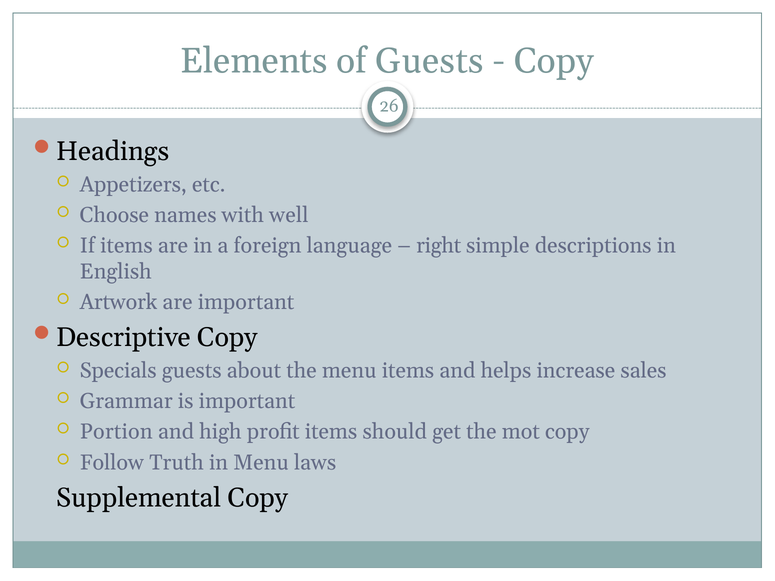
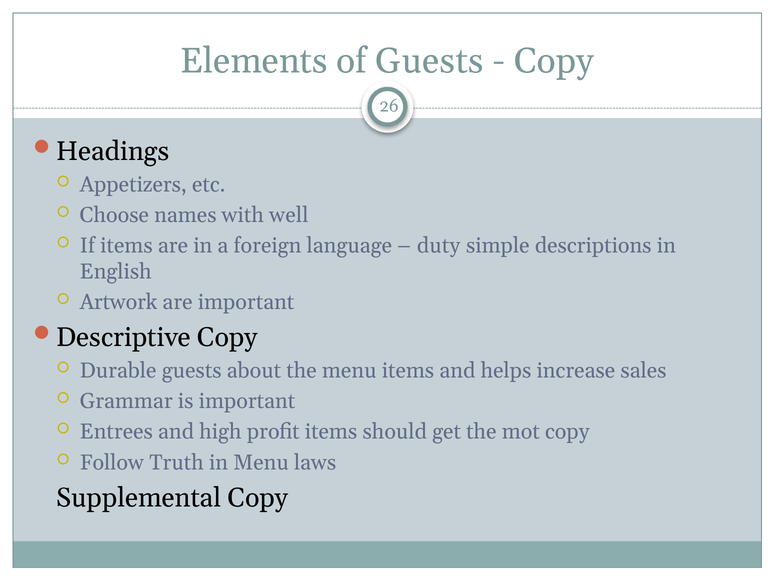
right: right -> duty (438, 246)
Specials: Specials -> Durable (118, 371)
Portion: Portion -> Entrees (116, 432)
